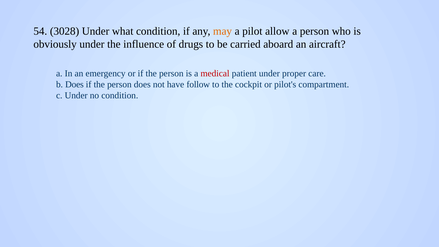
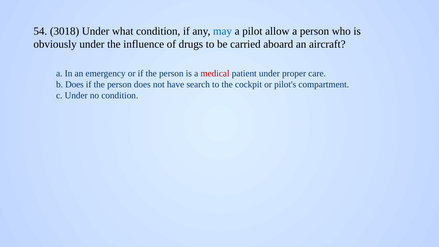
3028: 3028 -> 3018 (65, 31)
may colour: orange -> blue (223, 31)
follow: follow -> search (198, 85)
